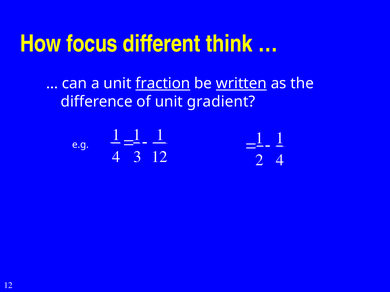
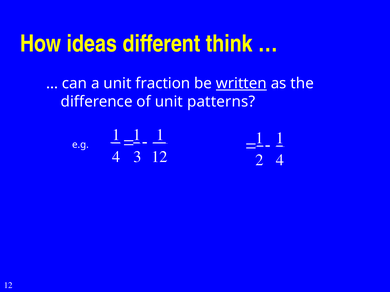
focus: focus -> ideas (92, 44)
fraction underline: present -> none (163, 84)
gradient: gradient -> patterns (221, 102)
